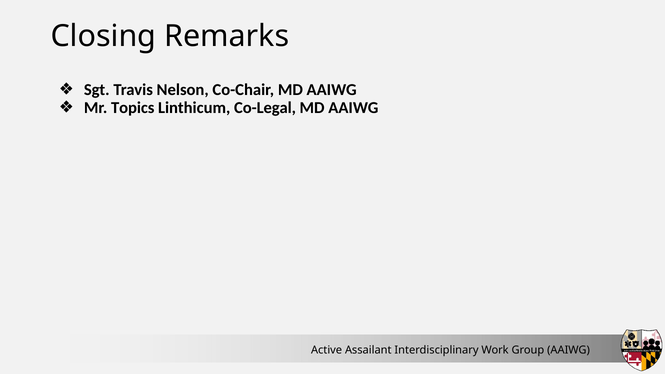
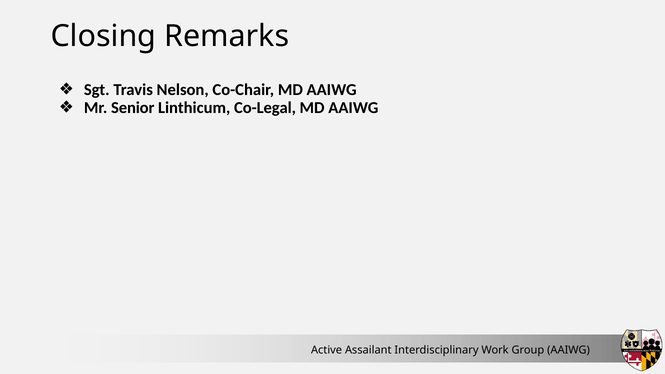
Topics: Topics -> Senior (133, 108)
